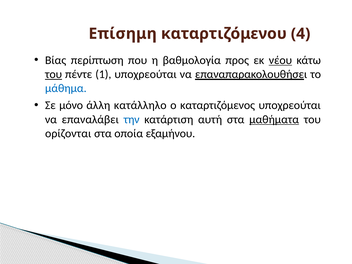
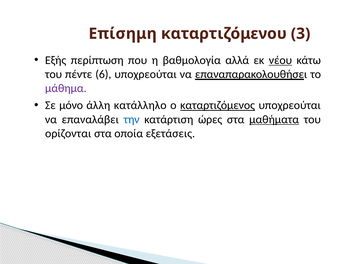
4: 4 -> 3 (301, 34)
Βίας: Βίας -> Εξής (56, 60)
προς: προς -> αλλά (237, 60)
του underline: present -> none (54, 74)
1: 1 -> 6 (103, 74)
μάθημα colour: blue -> purple (66, 88)
καταρτιζόμενος underline: none -> present (218, 105)
αυτή: αυτή -> ώρες (210, 119)
εξαμήνου: εξαμήνου -> εξετάσεις (170, 134)
